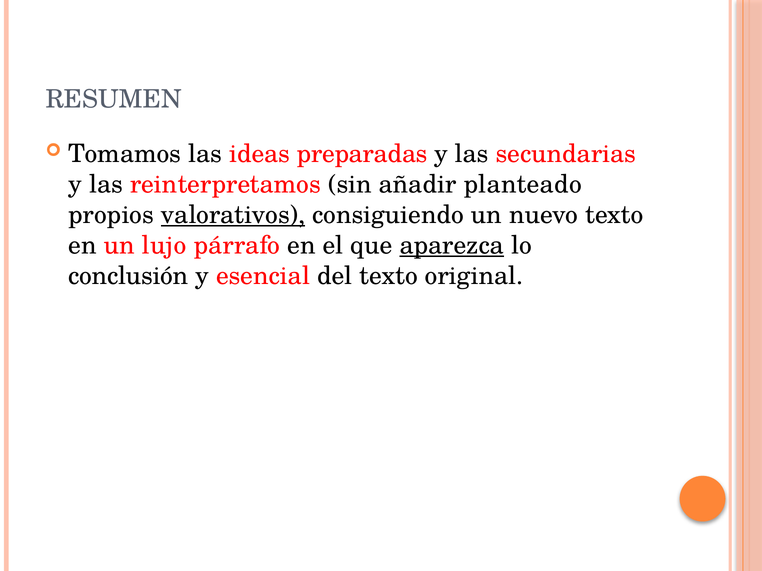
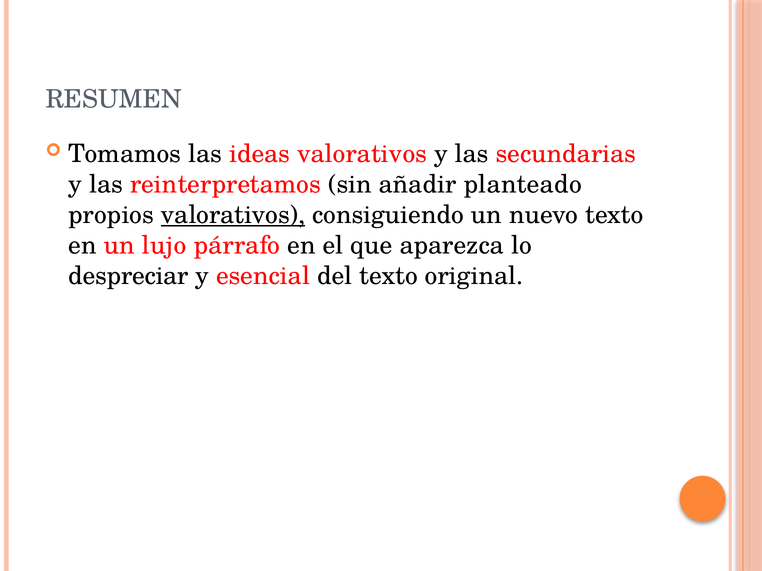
ideas preparadas: preparadas -> valorativos (362, 154)
aparezca underline: present -> none (452, 246)
conclusión: conclusión -> despreciar (128, 276)
